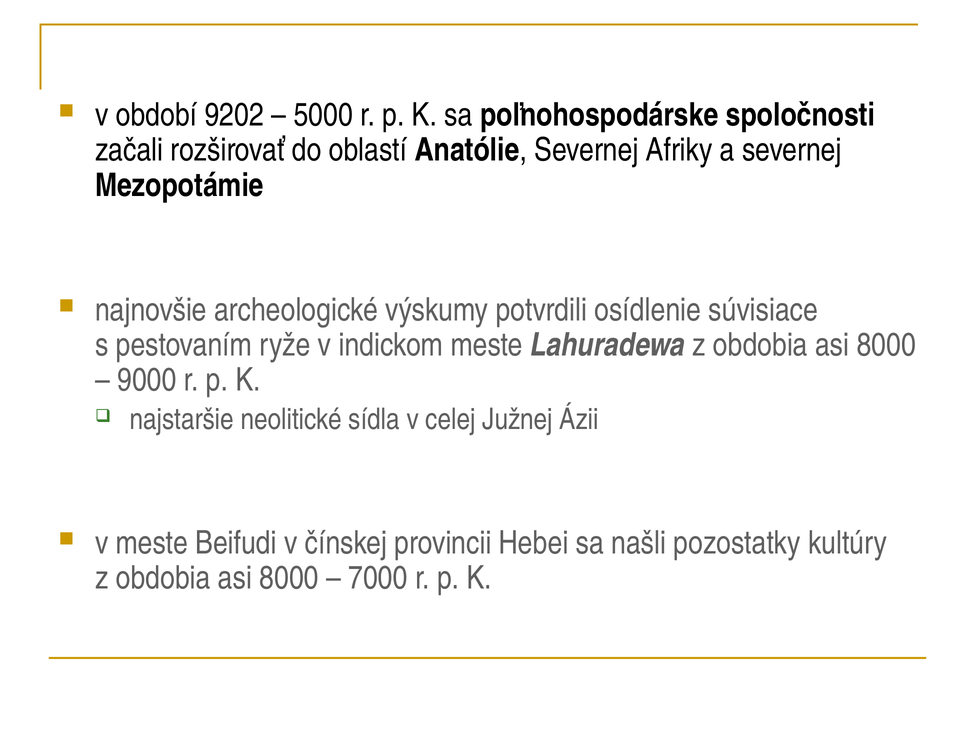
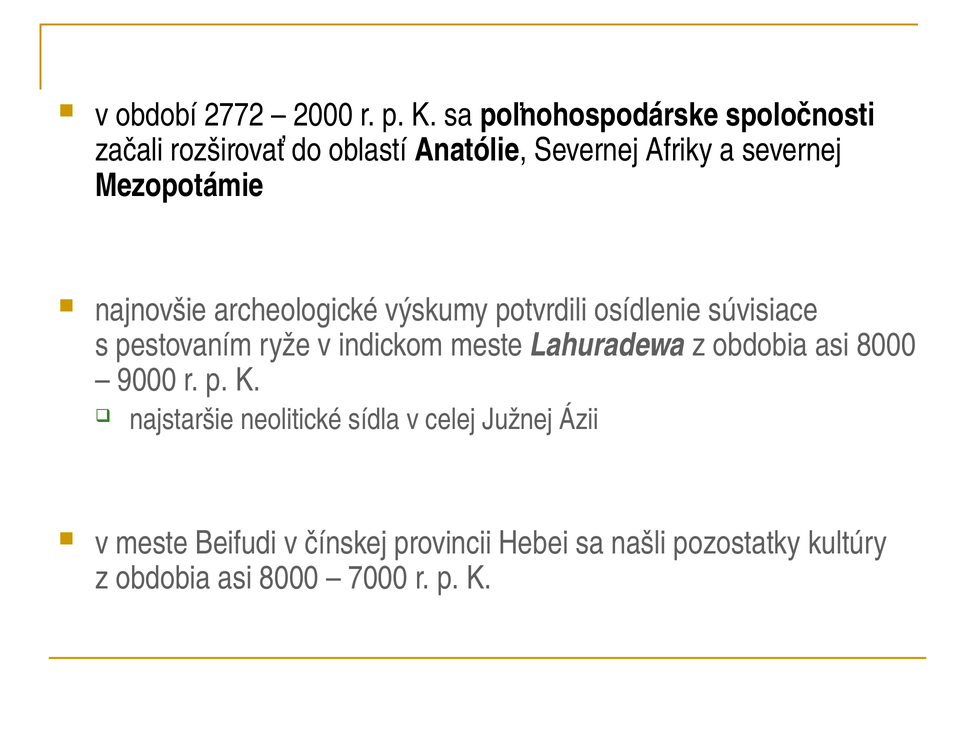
9202: 9202 -> 2772 (234, 115)
5000: 5000 -> 2000 (323, 115)
